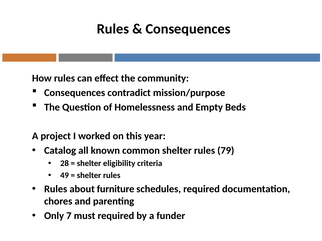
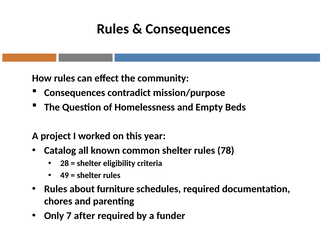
79: 79 -> 78 (226, 151)
must: must -> after (85, 216)
